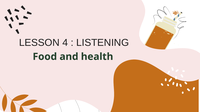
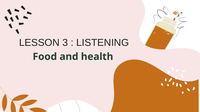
4: 4 -> 3 (65, 43)
